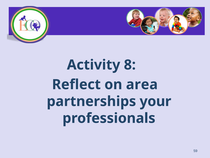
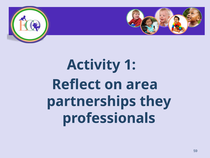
8: 8 -> 1 (130, 65)
your: your -> they (155, 101)
